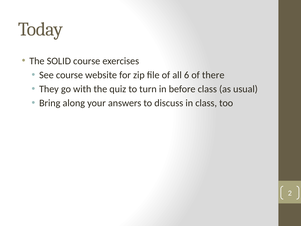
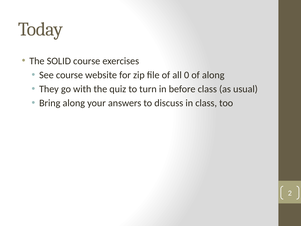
6: 6 -> 0 (187, 75)
of there: there -> along (213, 75)
